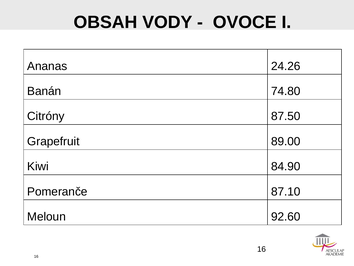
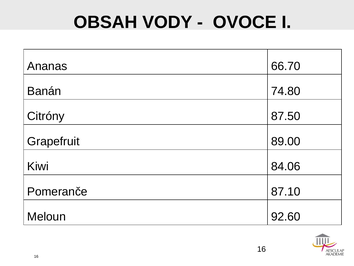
24.26: 24.26 -> 66.70 (286, 66)
84.90: 84.90 -> 84.06 (286, 166)
